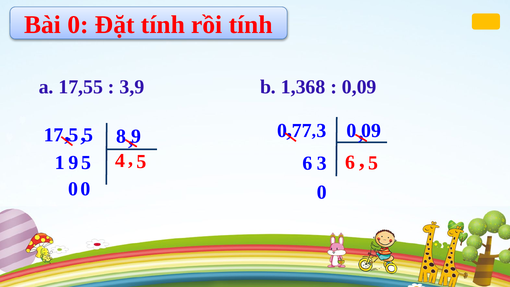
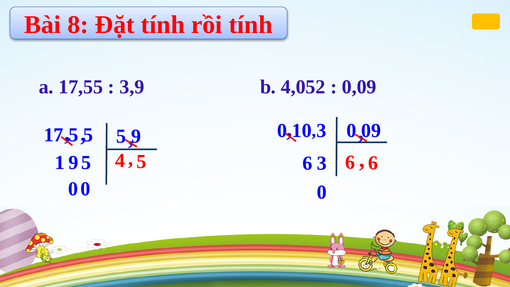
Bài 0: 0 -> 8 (78, 25)
1,368: 1,368 -> 4,052 (303, 87)
77: 77 -> 10 (302, 131)
8: 8 -> 5 (121, 136)
5: 5 -> 6 (373, 163)
